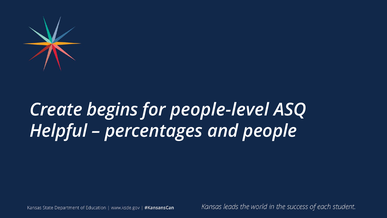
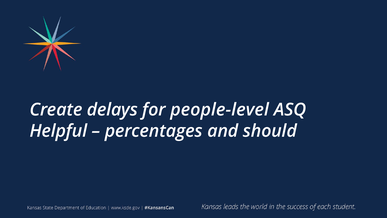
begins: begins -> delays (112, 110)
people: people -> should (270, 131)
